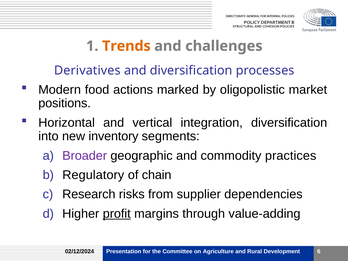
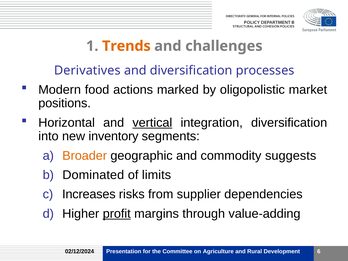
vertical underline: none -> present (152, 123)
Broader colour: purple -> orange (85, 156)
practices: practices -> suggests (291, 156)
Regulatory: Regulatory -> Dominated (93, 175)
chain: chain -> limits (157, 175)
Research: Research -> Increases (89, 194)
